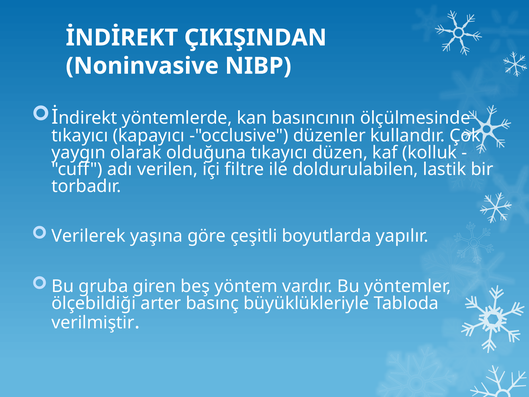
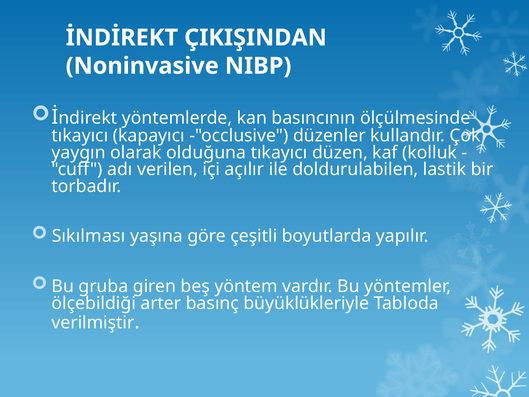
filtre: filtre -> açılır (244, 169)
Verilerek: Verilerek -> Sıkılması (88, 236)
